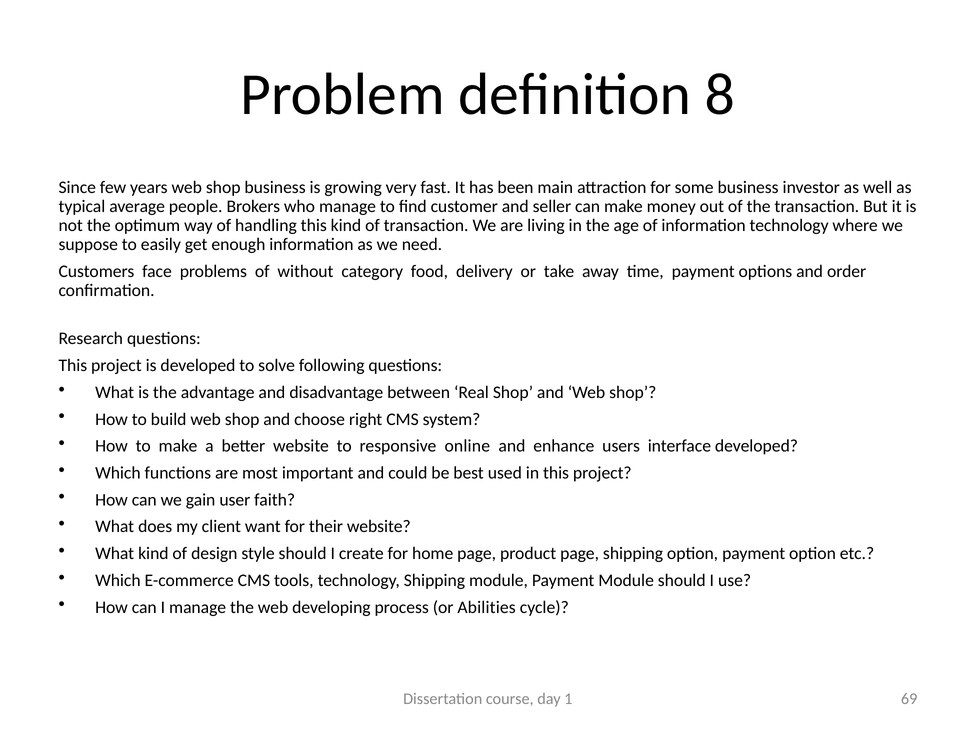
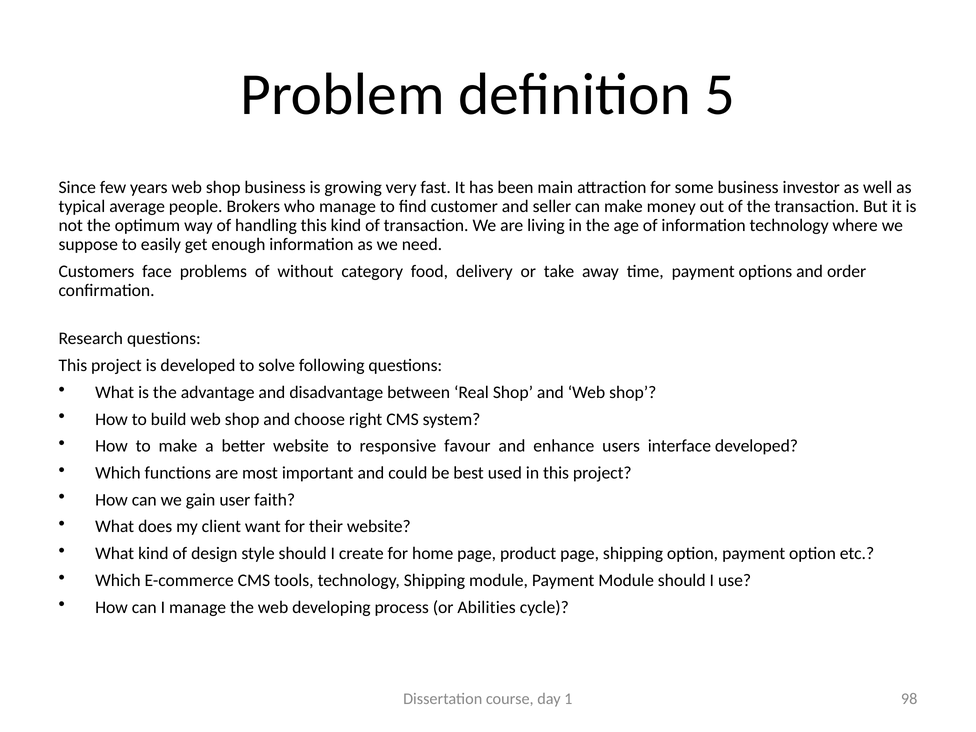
8: 8 -> 5 (720, 94)
online: online -> favour (467, 446)
69: 69 -> 98 (909, 699)
